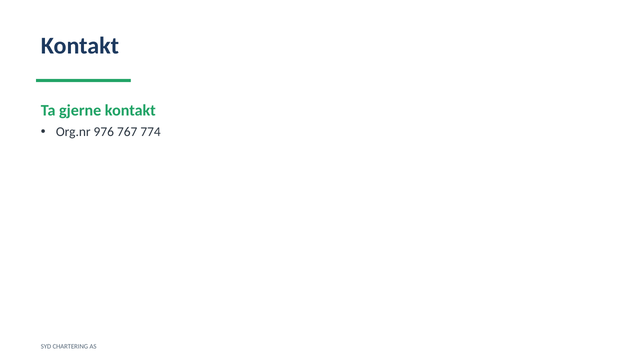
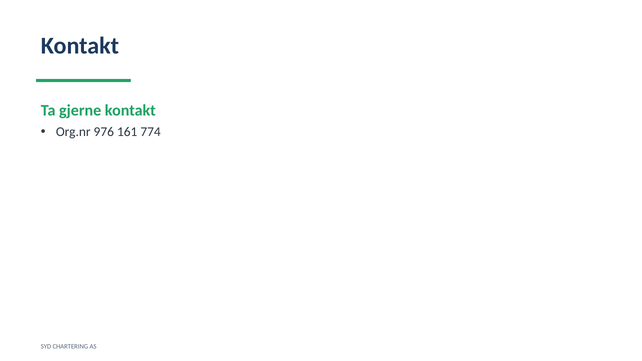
767: 767 -> 161 (127, 132)
